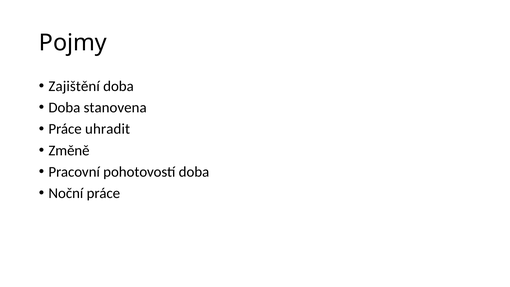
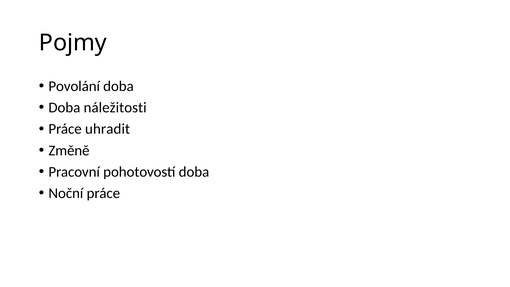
Zajištění: Zajištění -> Povolání (74, 86)
stanovena: stanovena -> náležitosti (115, 108)
